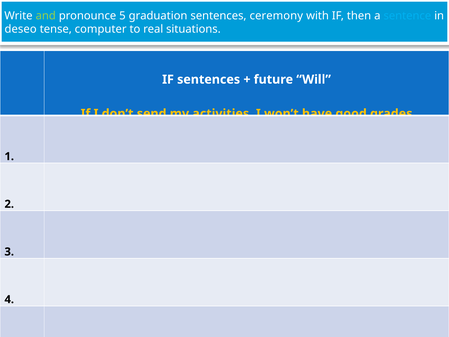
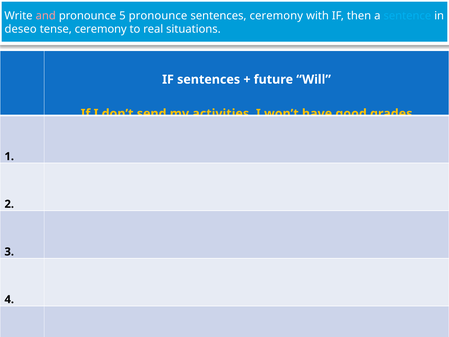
and colour: light green -> pink (46, 16)
5 graduation: graduation -> pronounce (158, 16)
tense computer: computer -> ceremony (101, 29)
